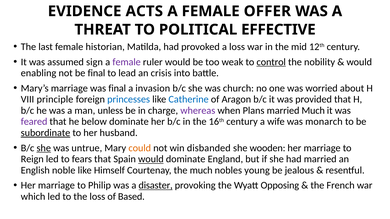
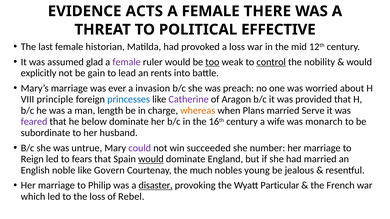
OFFER: OFFER -> THERE (267, 11)
sign: sign -> glad (95, 62)
too underline: none -> present (212, 62)
enabling: enabling -> explicitly (39, 73)
be final: final -> gain (96, 73)
crisis: crisis -> rents (161, 73)
was final: final -> ever (117, 88)
church: church -> preach (238, 88)
Catherine colour: blue -> purple (189, 100)
unless: unless -> length (110, 111)
whereas colour: purple -> orange (198, 111)
married Much: Much -> Serve (313, 111)
subordinate underline: present -> none (46, 133)
she underline: present -> none (44, 148)
could colour: orange -> purple (140, 148)
disbanded: disbanded -> succeeded (209, 148)
wooden: wooden -> number (267, 148)
Himself: Himself -> Govern (109, 170)
Opposing: Opposing -> Particular (280, 186)
Based: Based -> Rebel (131, 197)
